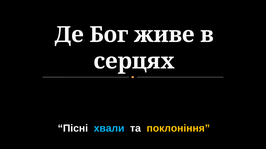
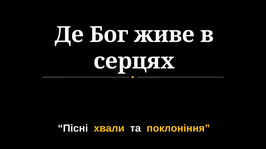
хвали colour: light blue -> yellow (109, 129)
